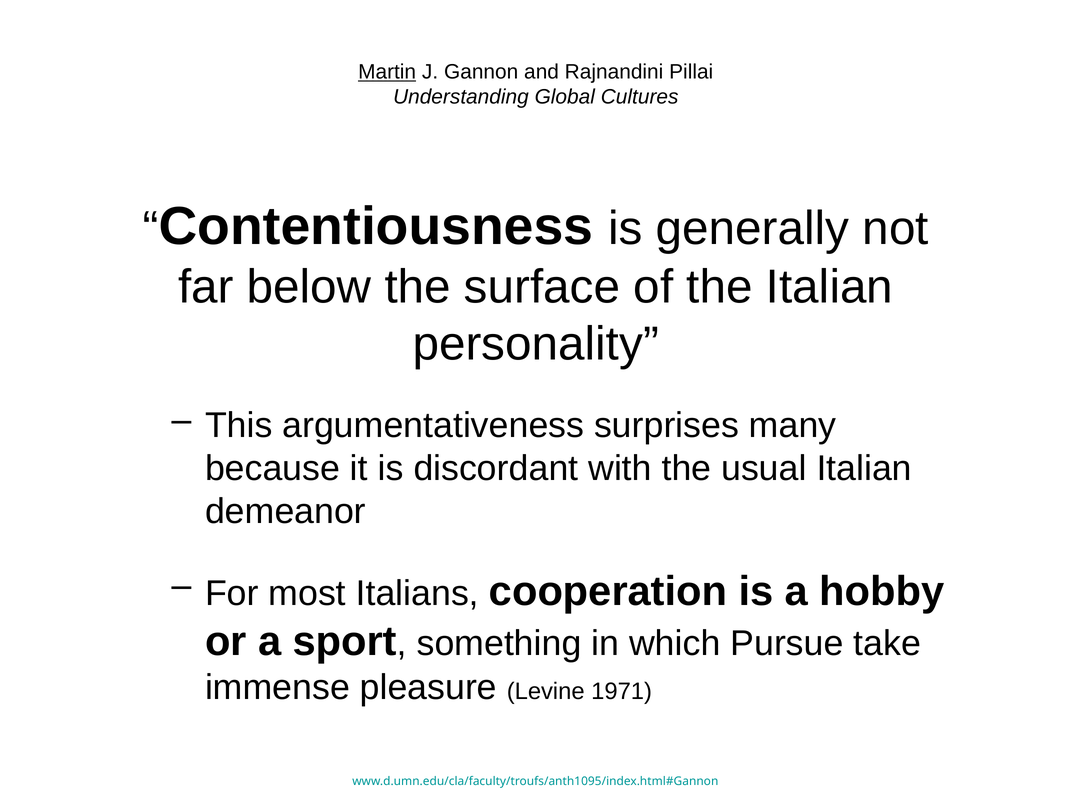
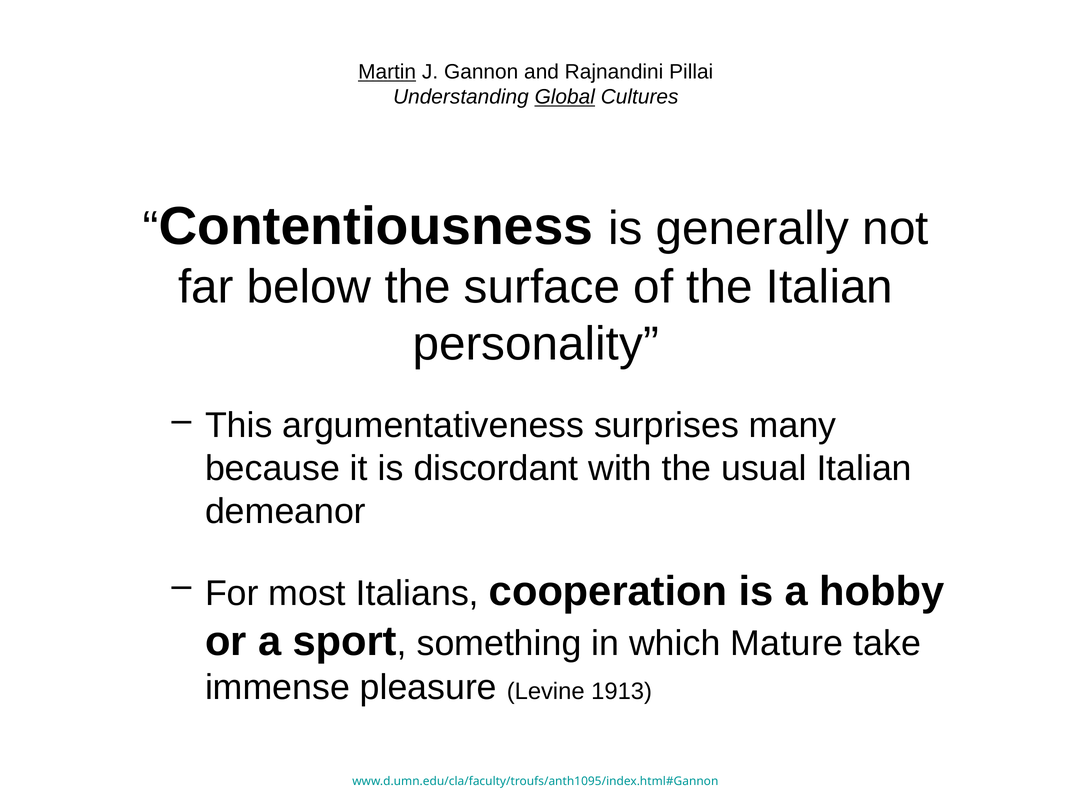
Global underline: none -> present (565, 97)
Pursue: Pursue -> Mature (787, 644)
1971: 1971 -> 1913 (622, 692)
